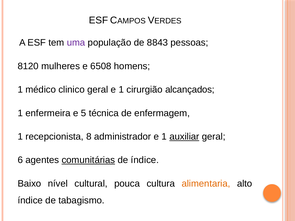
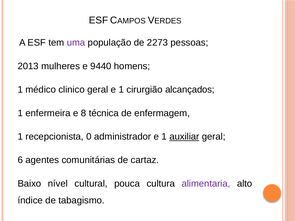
8843: 8843 -> 2273 (157, 43)
8120: 8120 -> 2013 (28, 66)
6508: 6508 -> 9440 (101, 66)
5: 5 -> 8 (84, 113)
8: 8 -> 0 (89, 137)
comunitárias underline: present -> none (88, 160)
de índice: índice -> cartaz (145, 160)
alimentaria colour: orange -> purple (206, 184)
